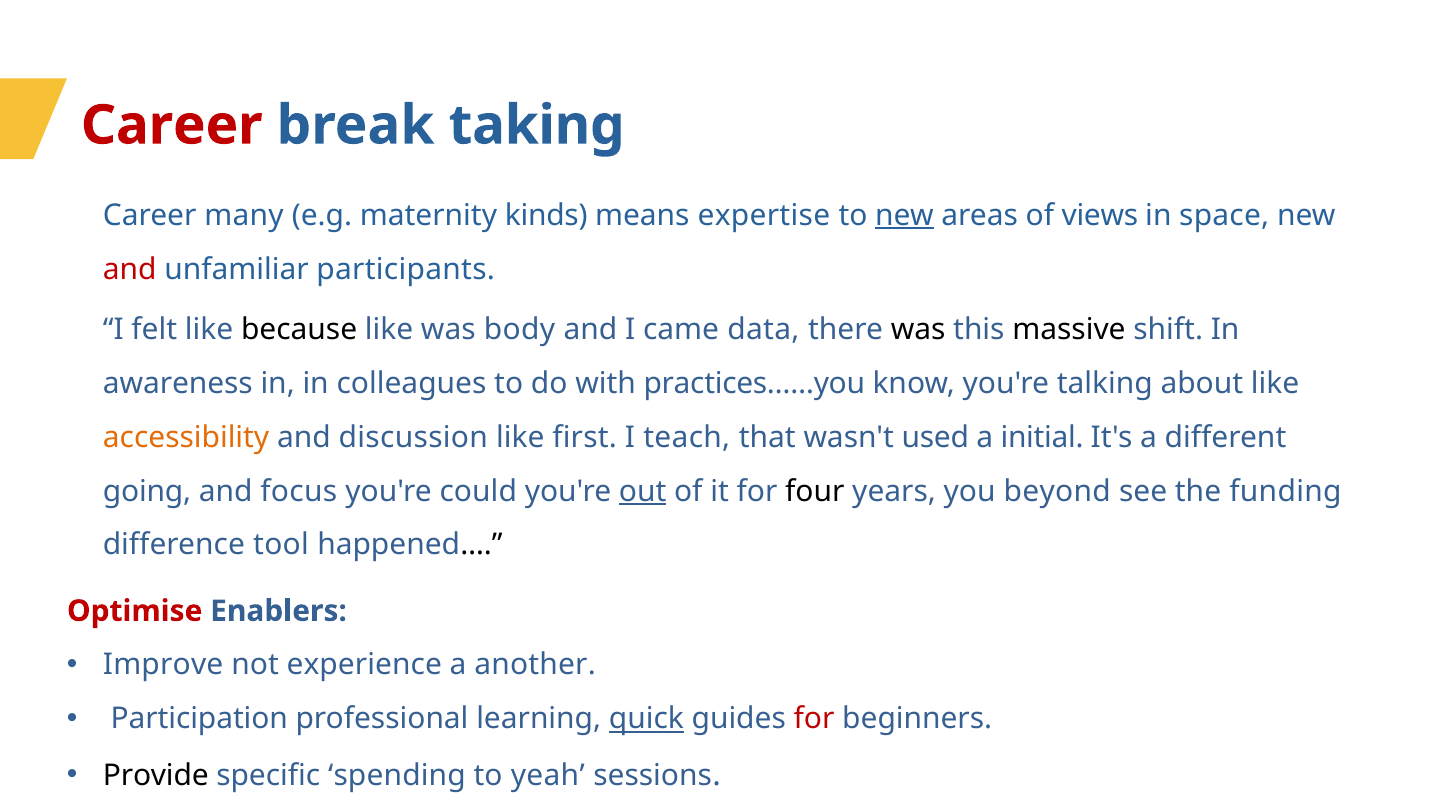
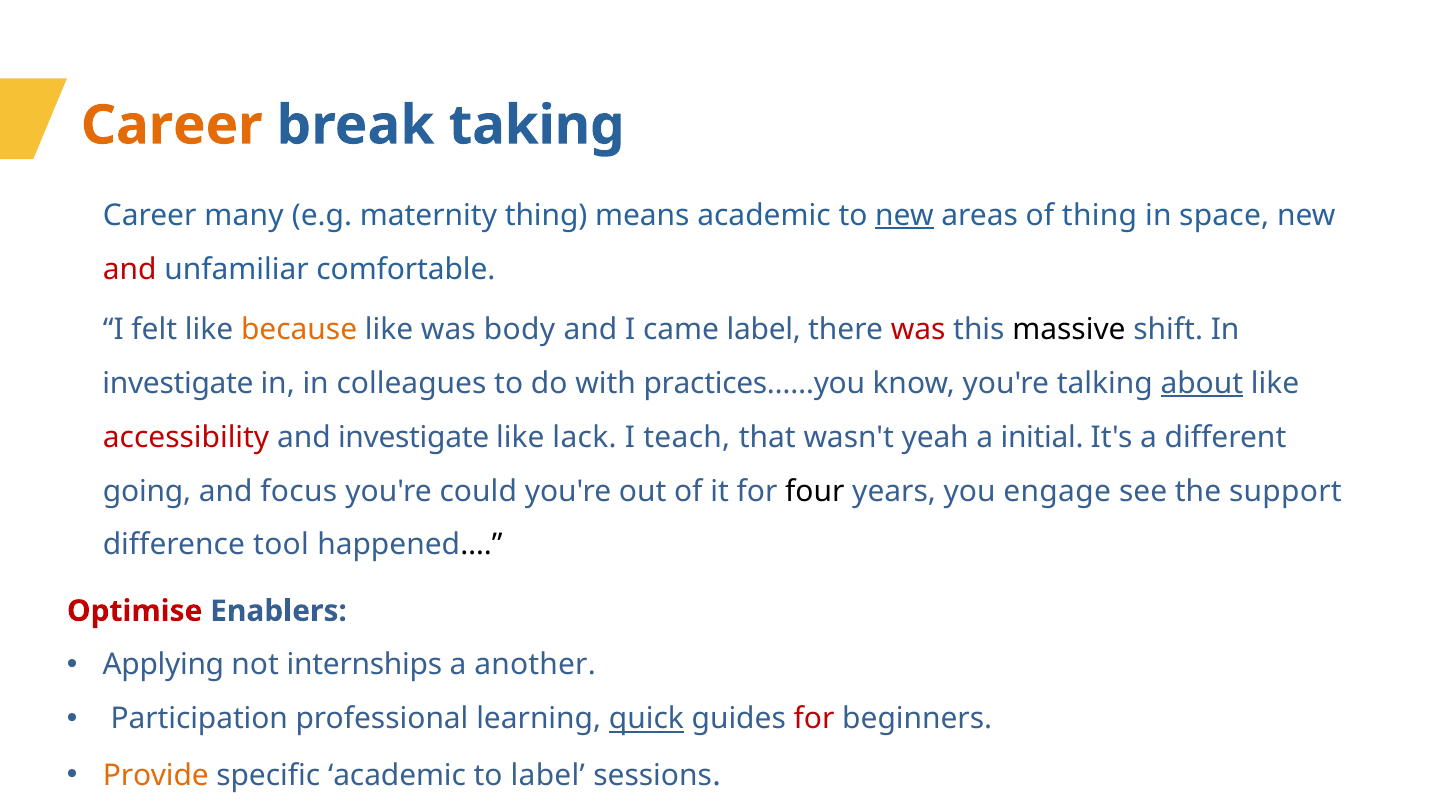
Career colour: red -> orange (172, 125)
maternity kinds: kinds -> thing (546, 215)
means expertise: expertise -> academic (764, 215)
of views: views -> thing (1100, 215)
participants: participants -> comfortable (406, 269)
because colour: black -> orange (299, 329)
came data: data -> label (764, 329)
was colour: black -> red (918, 329)
awareness: awareness -> investigate (178, 383)
about underline: none -> present (1202, 383)
accessibility colour: orange -> red (186, 437)
and discussion: discussion -> investigate (414, 437)
first: first -> lack (585, 437)
used: used -> yeah (935, 437)
out underline: present -> none (643, 491)
beyond: beyond -> engage (1057, 491)
funding: funding -> support (1285, 491)
Improve: Improve -> Applying (163, 665)
experience: experience -> internships (364, 665)
Provide colour: black -> orange (156, 776)
specific spending: spending -> academic (397, 776)
to yeah: yeah -> label (548, 776)
